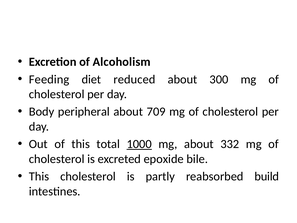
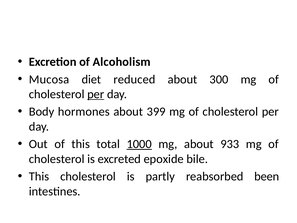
Feeding: Feeding -> Mucosa (49, 79)
per underline: none -> present (96, 94)
peripheral: peripheral -> hormones (84, 112)
709: 709 -> 399 (156, 112)
332: 332 -> 933 (230, 144)
build: build -> been (267, 176)
